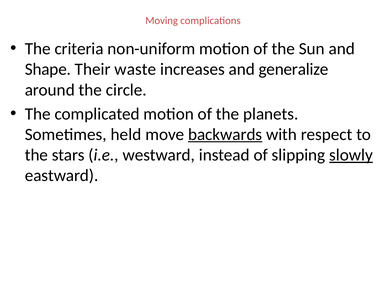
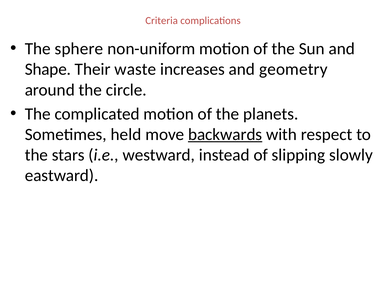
Moving: Moving -> Criteria (162, 21)
criteria: criteria -> sphere (79, 49)
generalize: generalize -> geometry (293, 69)
slowly underline: present -> none (351, 155)
